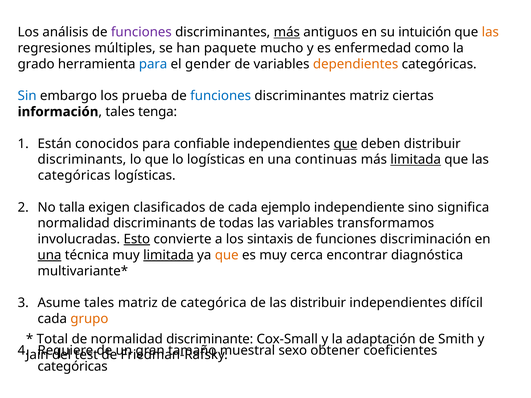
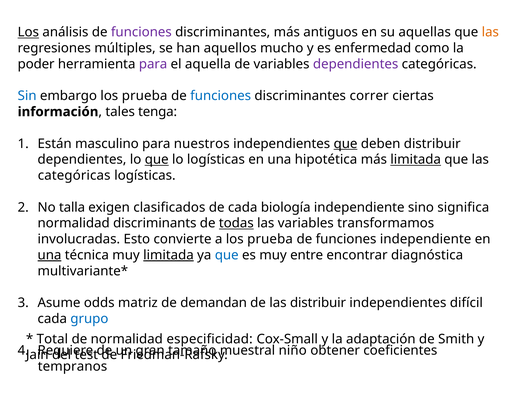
Los underline: none -> present (28, 32)
más underline: present -> none (287, 32)
intuición: intuición -> aquellas (425, 32)
paquete: paquete -> aquellos (230, 48)
grado: grado -> poder (36, 64)
para colour: blue -> purple (153, 64)
gender: gender -> aquella (208, 64)
dependientes colour: orange -> purple (356, 64)
discriminantes matriz: matriz -> correr (369, 96)
conocidos: conocidos -> masculino (107, 144)
confiable: confiable -> nuestros (202, 144)
discriminants: discriminants -> dependientes (82, 160)
que underline: none -> present (157, 160)
continuas: continuas -> hipotética (326, 160)
ejemplo: ejemplo -> biología (286, 207)
todas underline: none -> present (236, 223)
Esto underline: present -> none (137, 239)
a los sintaxis: sintaxis -> prueba (270, 239)
funciones discriminación: discriminación -> independiente (426, 239)
que colour: orange -> blue (227, 255)
cerca: cerca -> entre (307, 255)
Asume tales: tales -> odds (99, 303)
categórica: categórica -> demandan (214, 303)
grupo colour: orange -> blue (89, 319)
discriminante: discriminante -> especificidad (210, 339)
sexo: sexo -> niño (293, 351)
categóricas: categóricas -> tempranos (72, 367)
